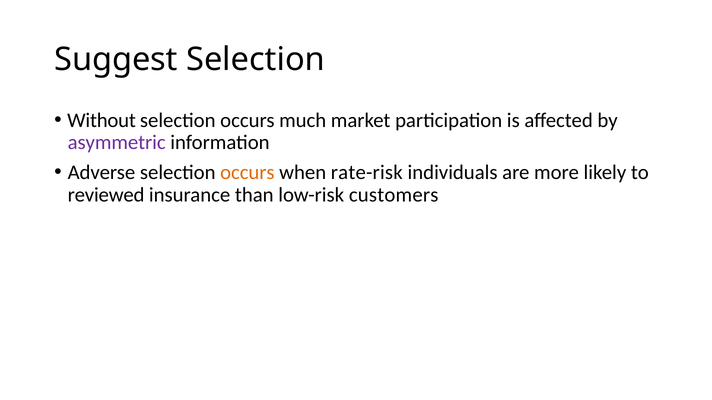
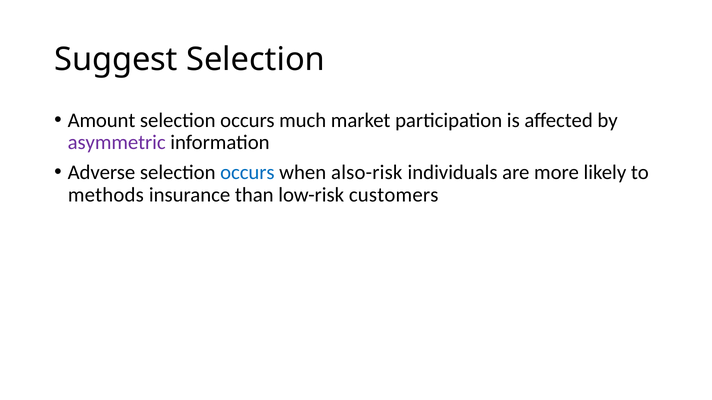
Without: Without -> Amount (101, 120)
occurs colour: orange -> blue (247, 173)
rate-risk: rate-risk -> also-risk (367, 173)
reviewed: reviewed -> methods (106, 195)
